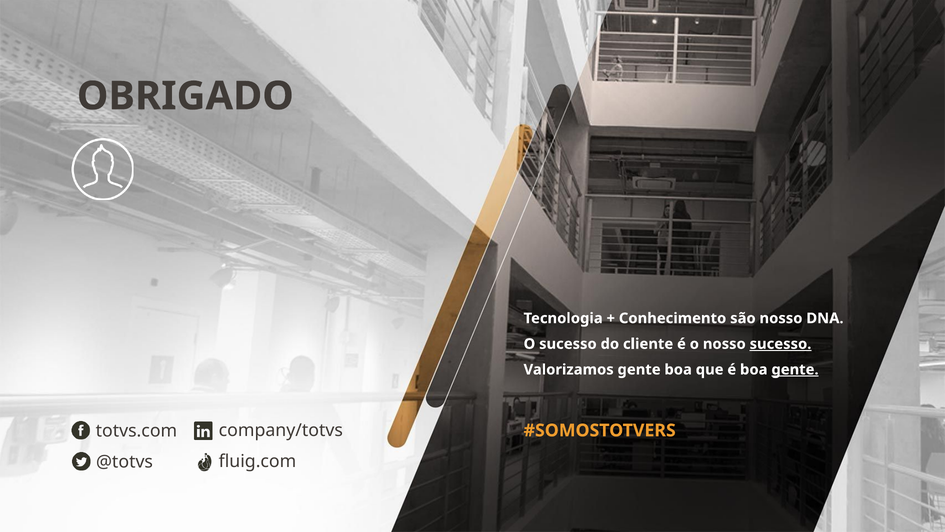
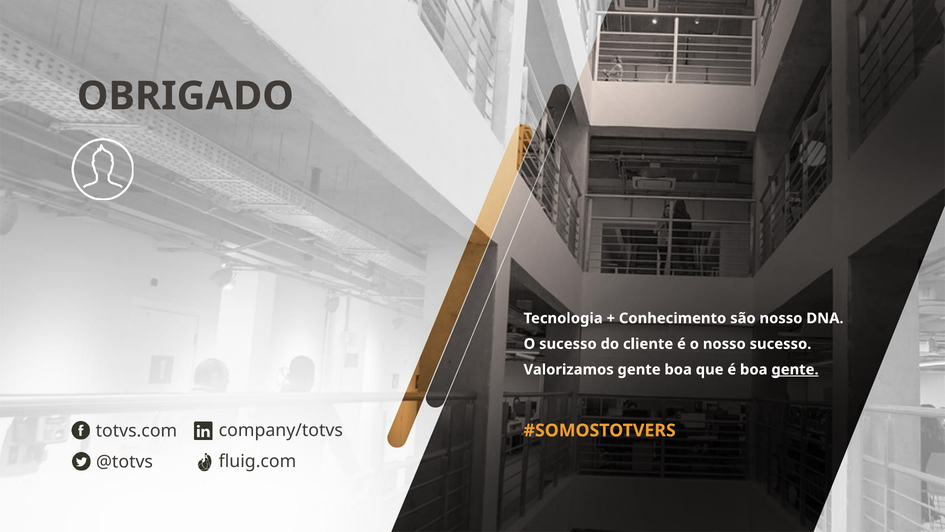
sucesso underline: present -> none (781, 344)
